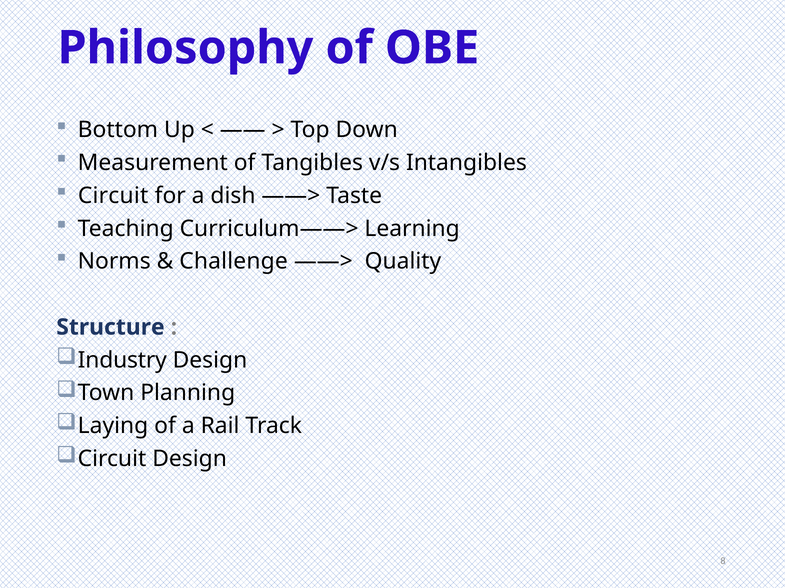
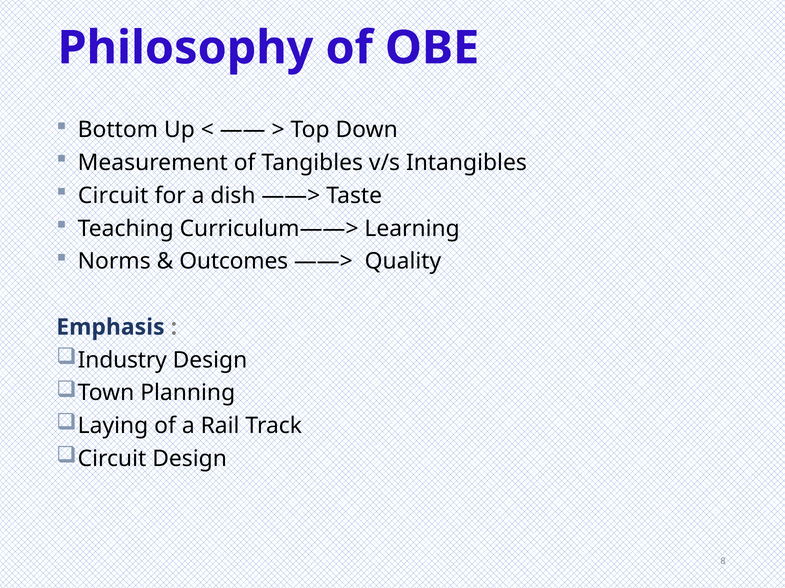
Challenge: Challenge -> Outcomes (234, 262)
Structure: Structure -> Emphasis (110, 328)
